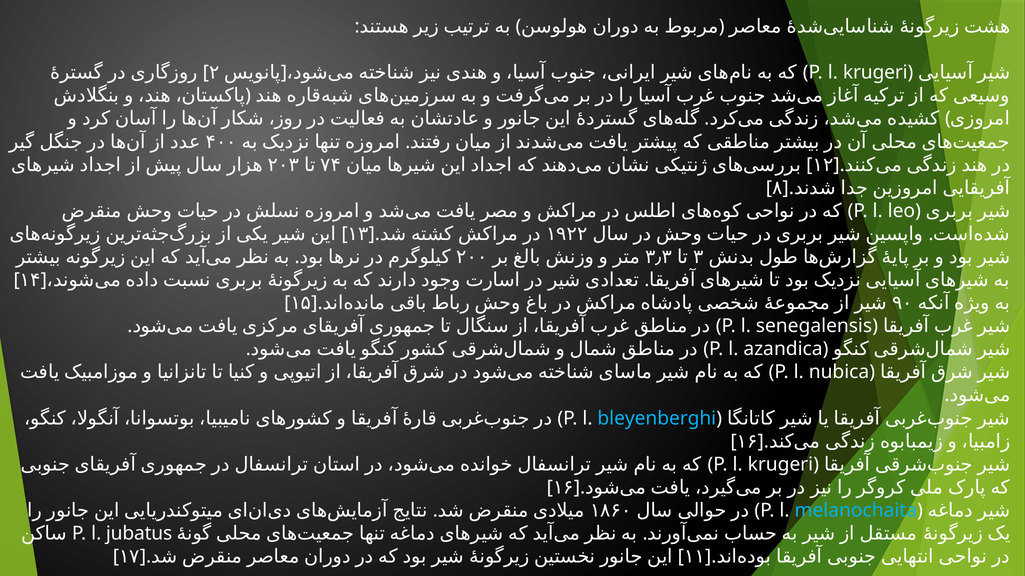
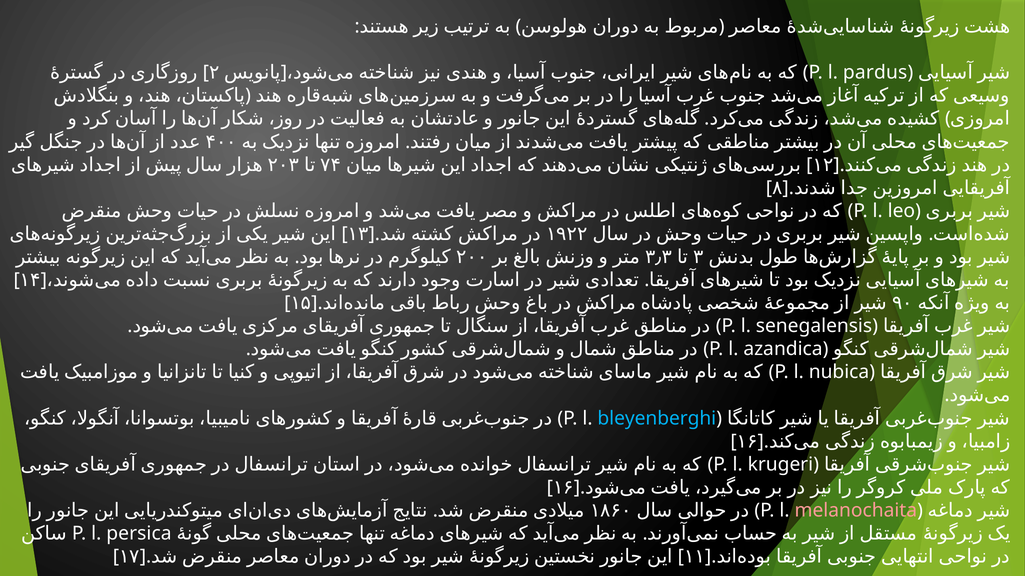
krugeri: krugeri -> pardus (875, 73)
melanochaita colour: light blue -> pink (856, 511)
jubatus: jubatus -> persica (139, 534)
